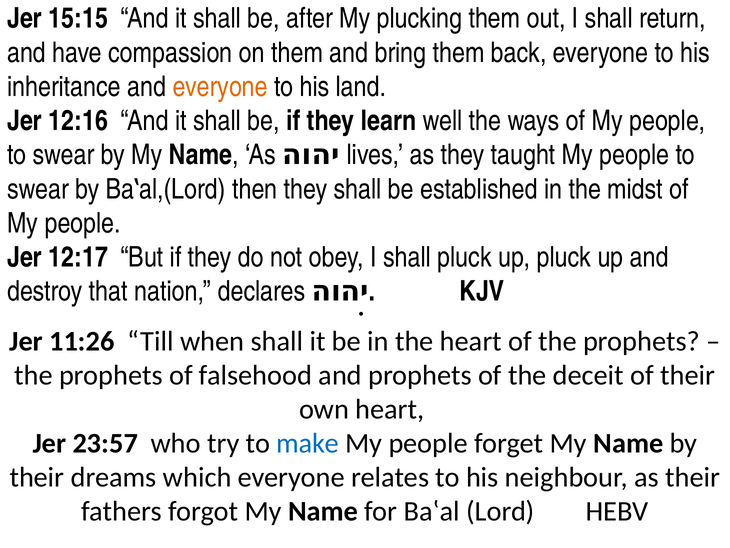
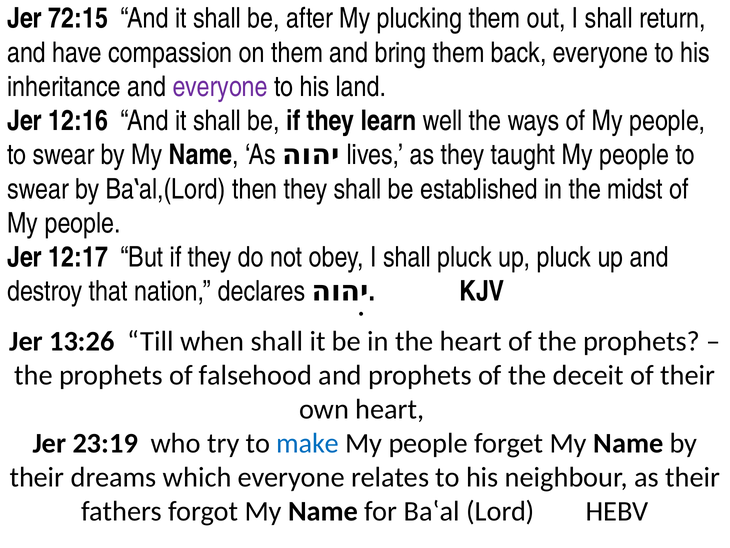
15:15: 15:15 -> 72:15 (78, 19)
everyone colour: orange -> purple (220, 87)
11:26: 11:26 -> 13:26 (82, 341)
23:57: 23:57 -> 23:19 (105, 443)
